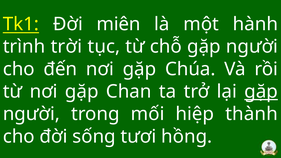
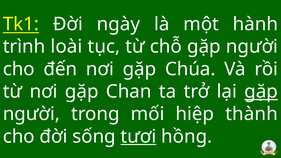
miên: miên -> ngày (118, 24)
trời: trời -> loài (66, 47)
tươi underline: none -> present (138, 137)
